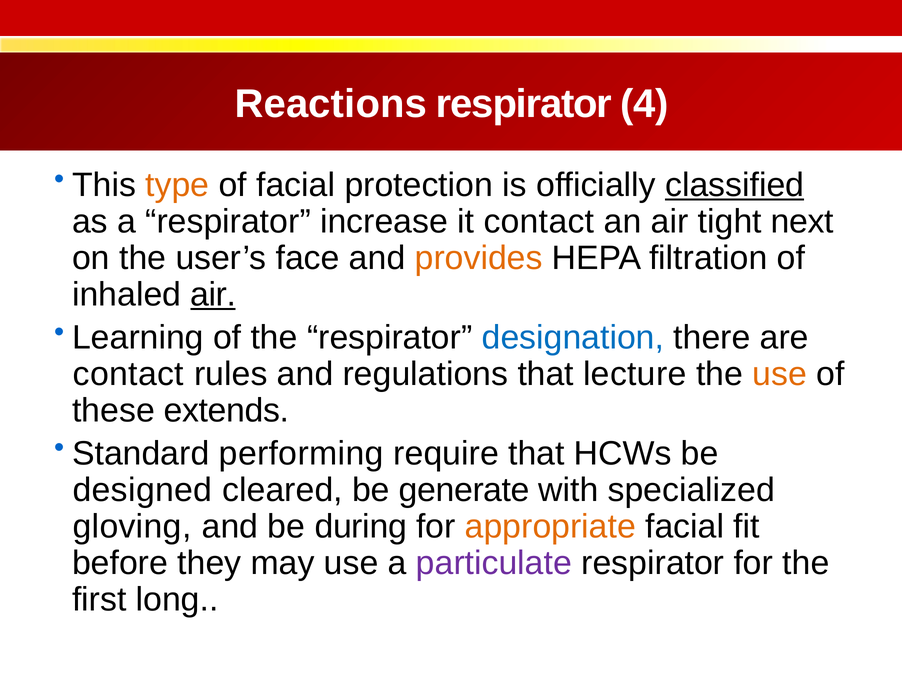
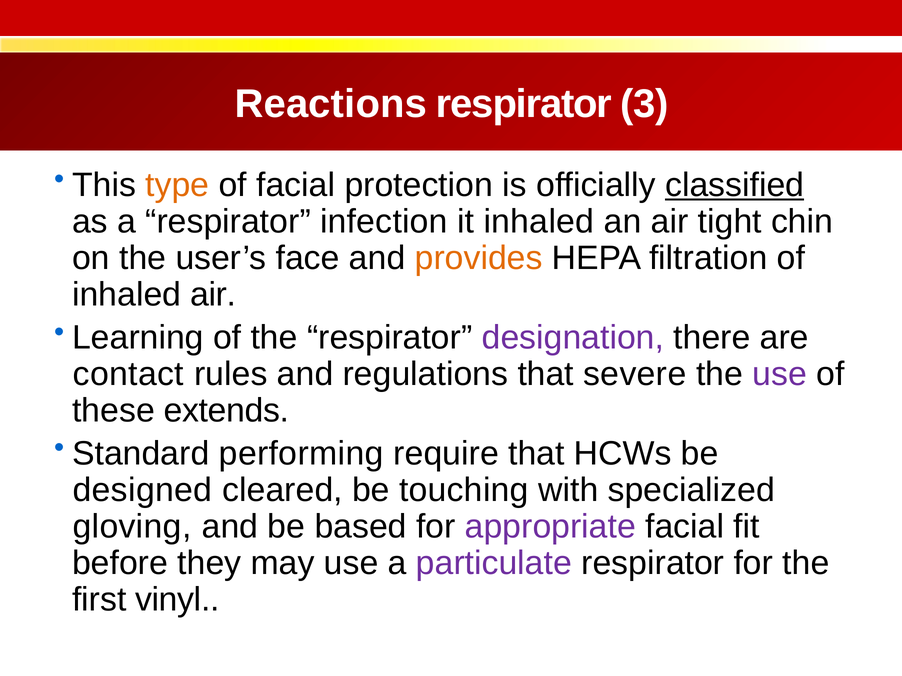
4: 4 -> 3 (644, 104)
increase: increase -> infection (384, 222)
it contact: contact -> inhaled (539, 222)
next: next -> chin (802, 222)
air underline: present -> none (213, 295)
designation colour: blue -> purple (573, 338)
lecture: lecture -> severe (635, 374)
use colour: orange -> purple (780, 374)
generate: generate -> touching (464, 490)
during: during -> based (361, 527)
appropriate colour: orange -> purple (550, 527)
long: long -> vinyl (177, 600)
